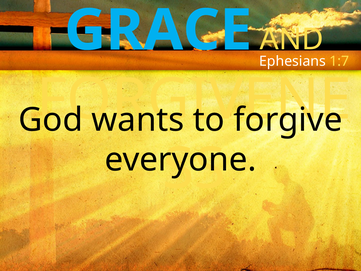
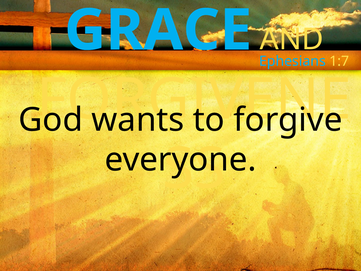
Ephesians colour: white -> light blue (292, 61)
